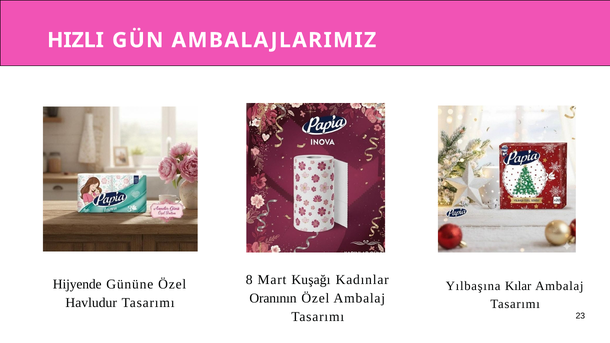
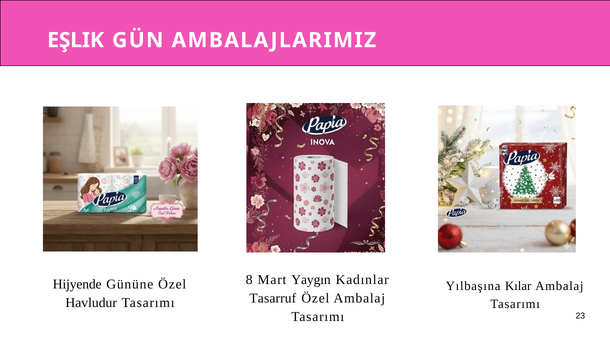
HIZLI: HIZLI -> EŞLIK (76, 40)
Kuşağı: Kuşağı -> Yaygın (311, 280)
Oranının: Oranının -> Tasarruf (273, 298)
